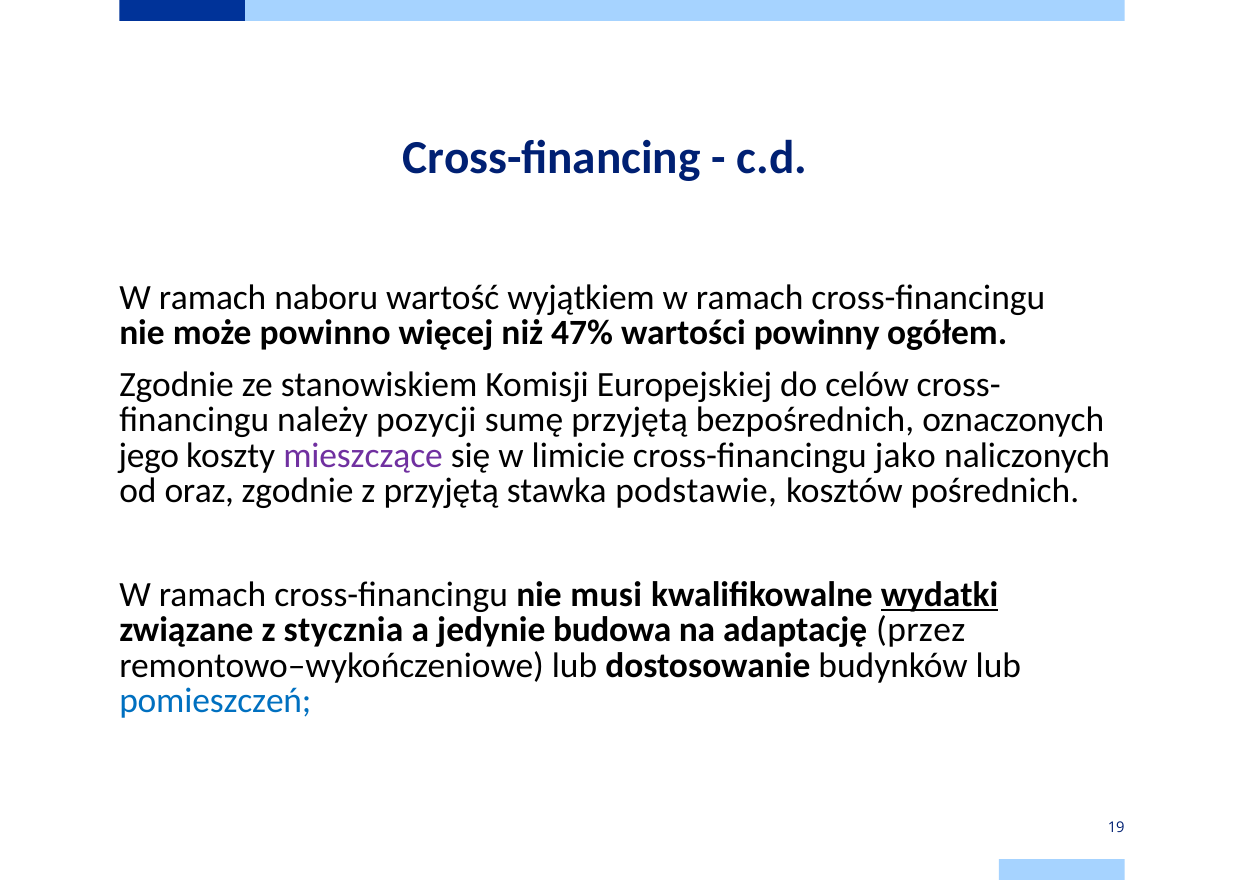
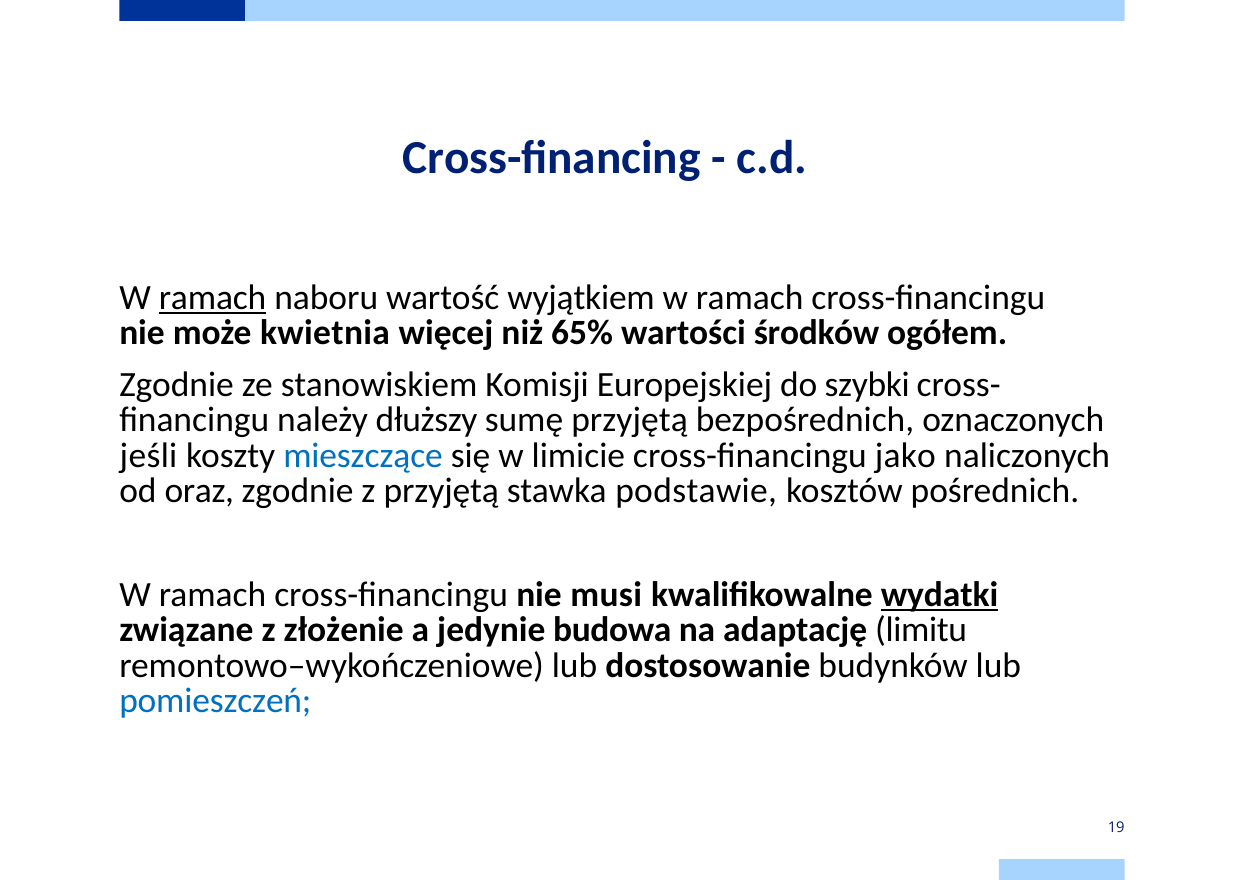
ramach underline: none -> present (213, 297)
powinno: powinno -> kwietnia (325, 333)
47%: 47% -> 65% (582, 333)
powinny: powinny -> środków (817, 333)
celów: celów -> szybki (867, 385)
pozycji: pozycji -> dłuższy (427, 420)
jego: jego -> jeśli (149, 455)
mieszczące colour: purple -> blue (363, 455)
stycznia: stycznia -> złożenie (344, 630)
przez: przez -> limitu (921, 630)
